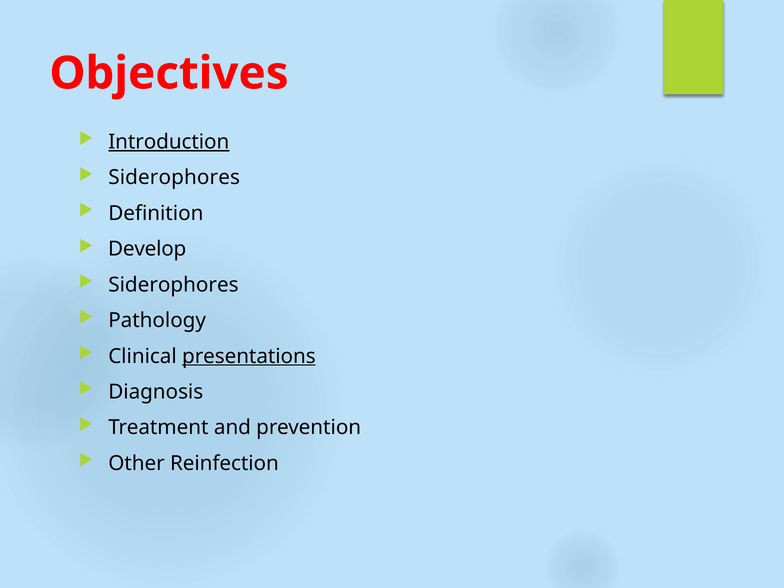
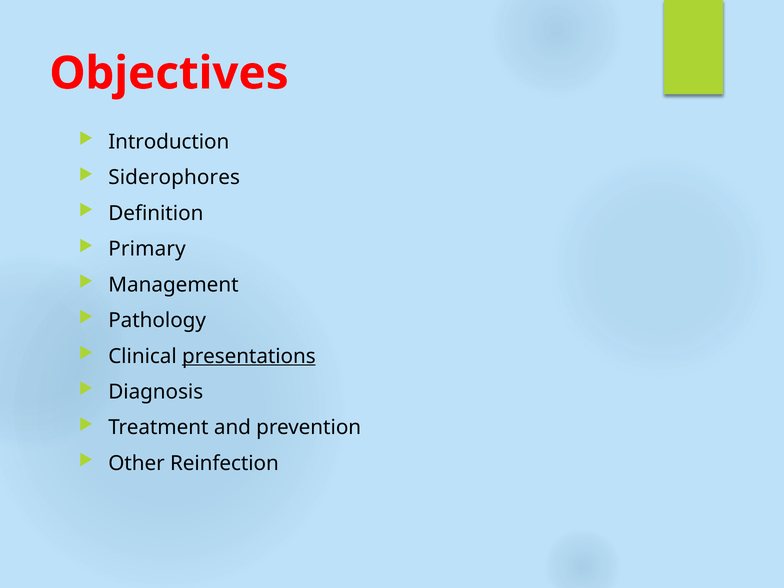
Introduction underline: present -> none (169, 142)
Develop: Develop -> Primary (147, 249)
Siderophores: Siderophores -> Management (173, 285)
